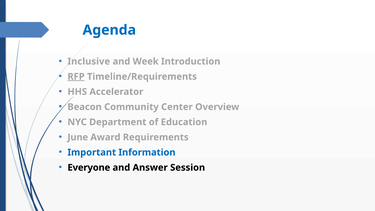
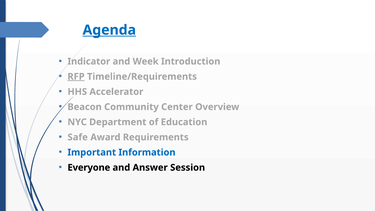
Agenda underline: none -> present (109, 30)
Inclusive: Inclusive -> Indicator (89, 61)
June: June -> Safe (78, 137)
